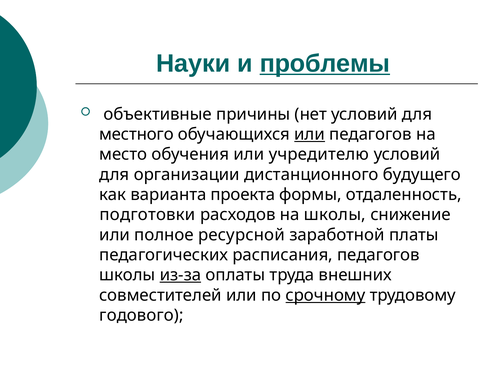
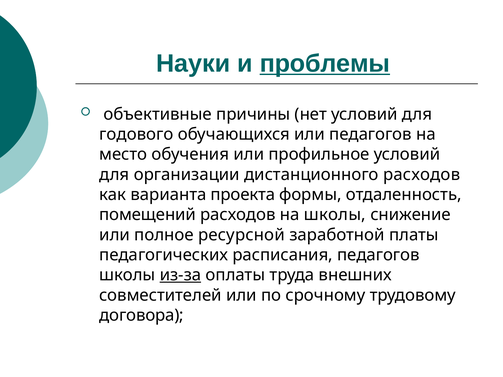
местного: местного -> годового (136, 134)
или underline: present -> none (310, 134)
учредителю: учредителю -> профильное (319, 155)
дистанционного будущего: будущего -> расходов (422, 175)
подготовки: подготовки -> помещений (148, 215)
срочному underline: present -> none (325, 295)
годового: годового -> договора (142, 315)
